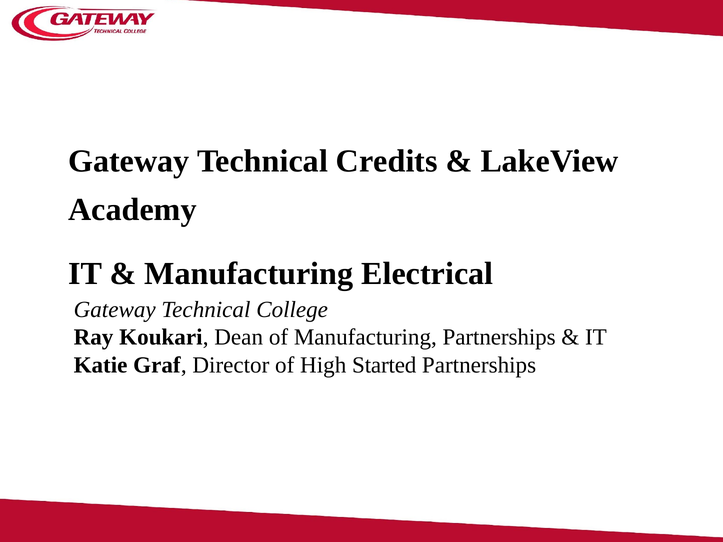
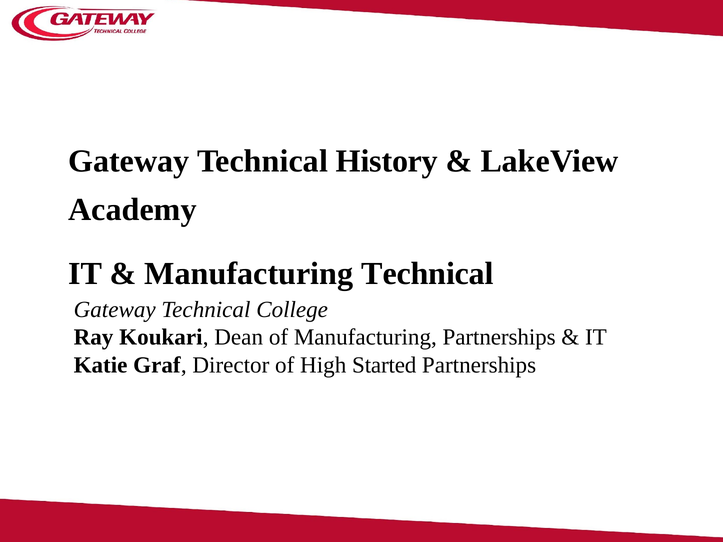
Credits: Credits -> History (387, 161)
Manufacturing Electrical: Electrical -> Technical (427, 274)
